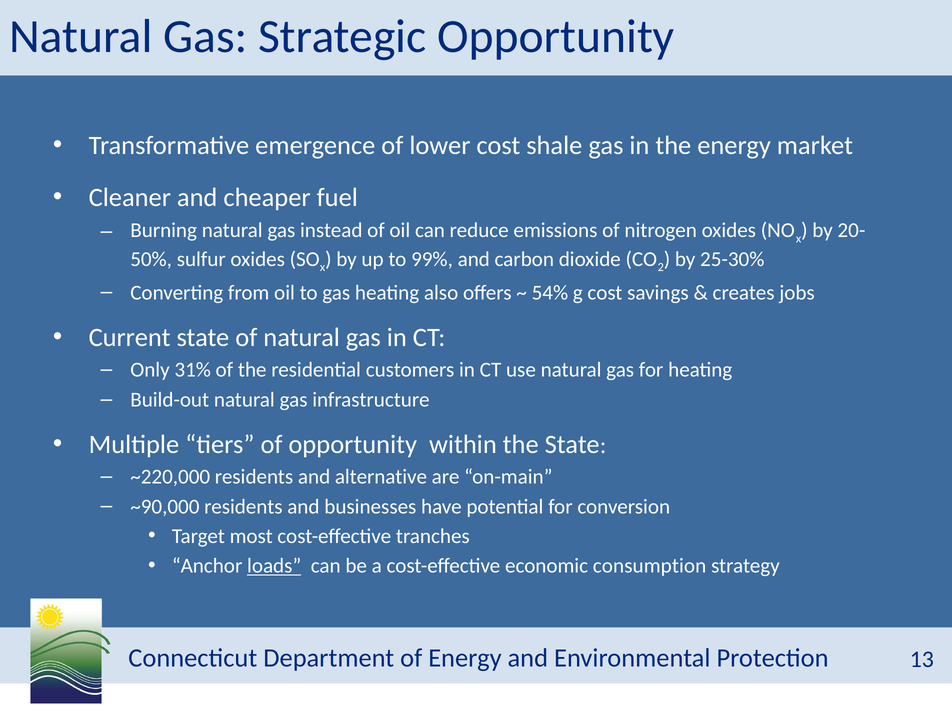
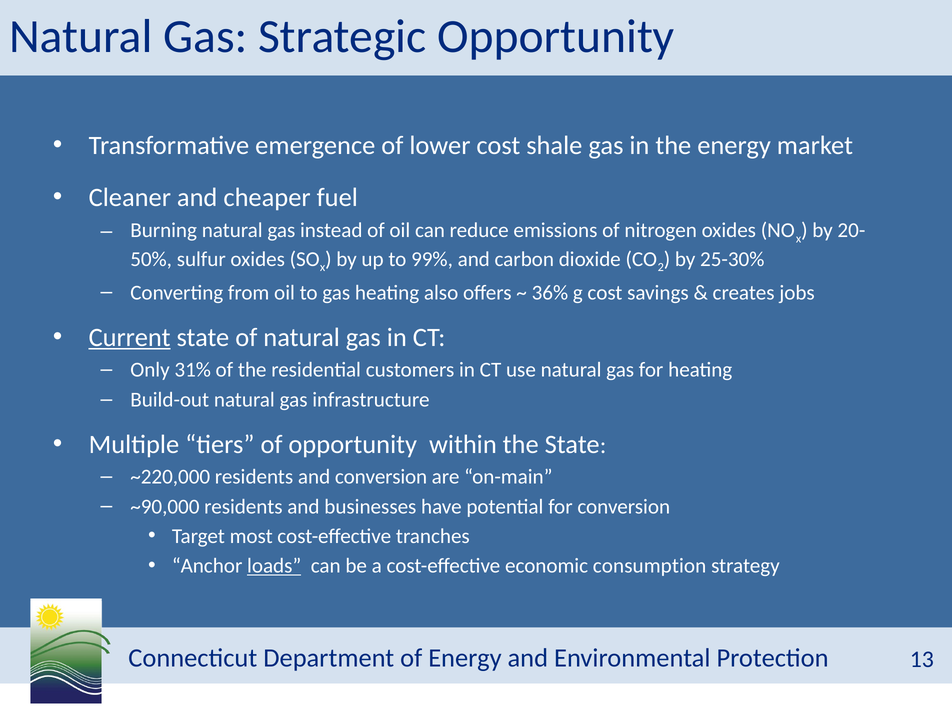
54%: 54% -> 36% (550, 293)
Current underline: none -> present (130, 337)
and alternative: alternative -> conversion (381, 477)
